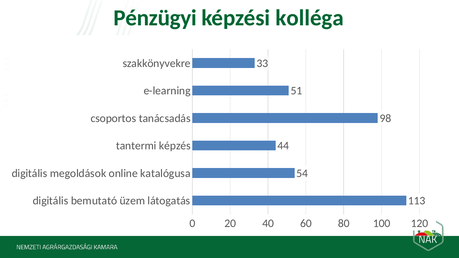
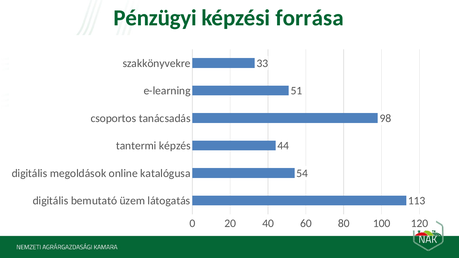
kolléga: kolléga -> forrása (310, 18)
